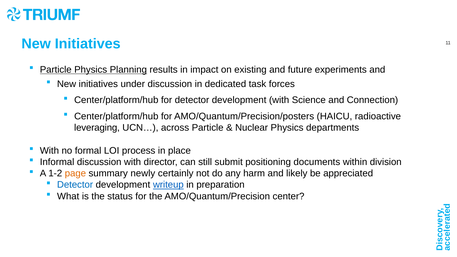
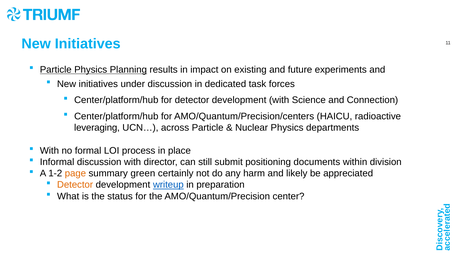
AMO/Quantum/Precision/posters: AMO/Quantum/Precision/posters -> AMO/Quantum/Precision/centers (244, 116)
newly: newly -> green (143, 173)
Detector colour: blue -> orange (75, 185)
